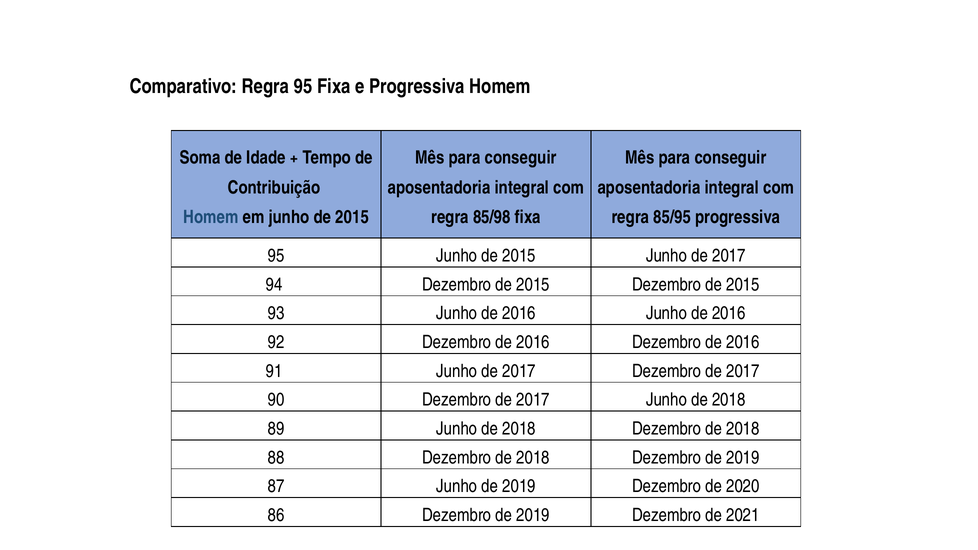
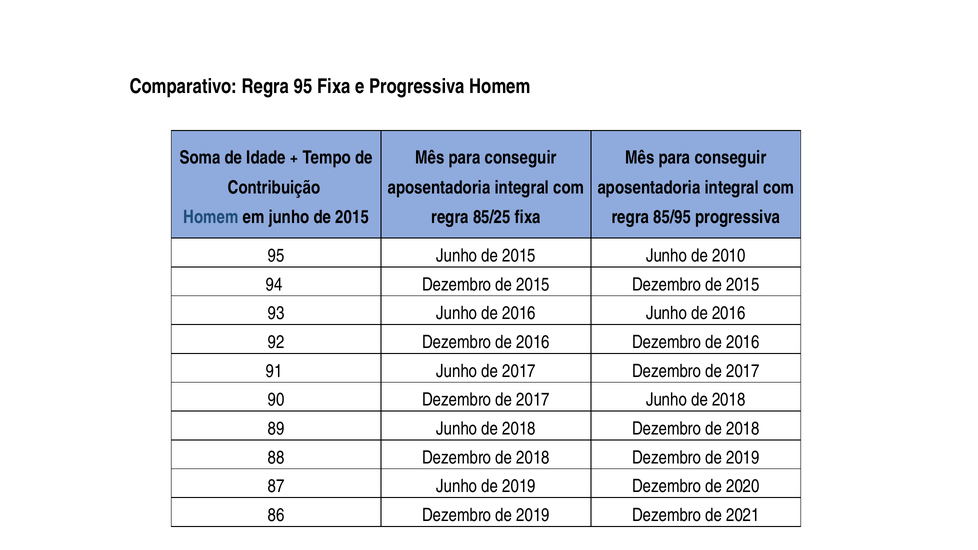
85/98: 85/98 -> 85/25 (492, 217)
2015 Junho de 2017: 2017 -> 2010 (729, 256)
